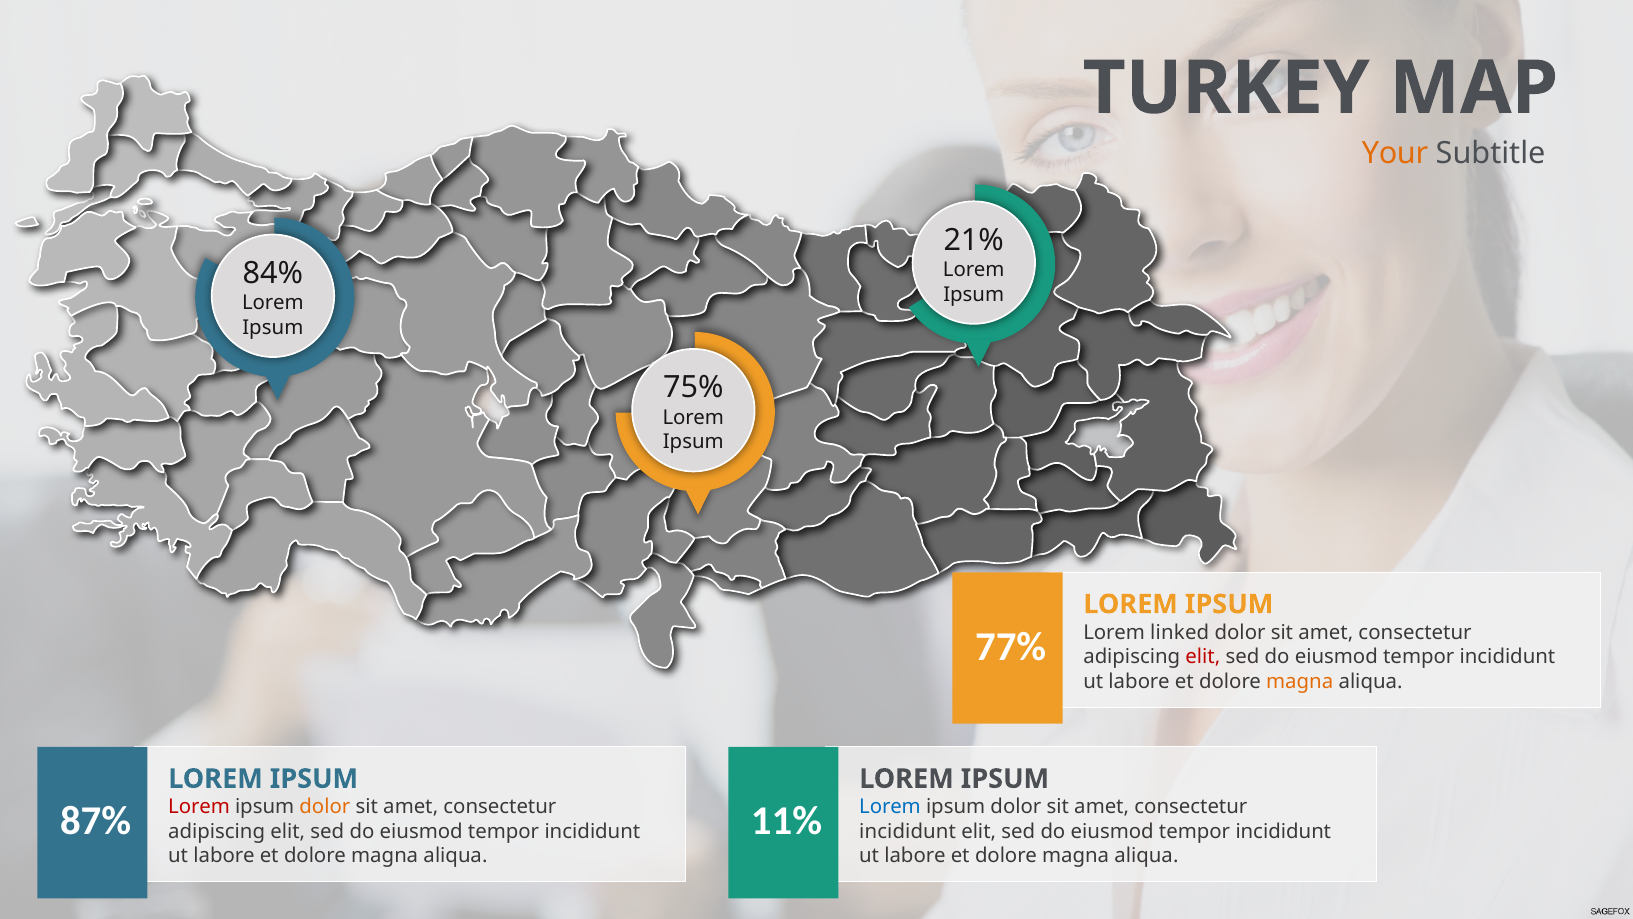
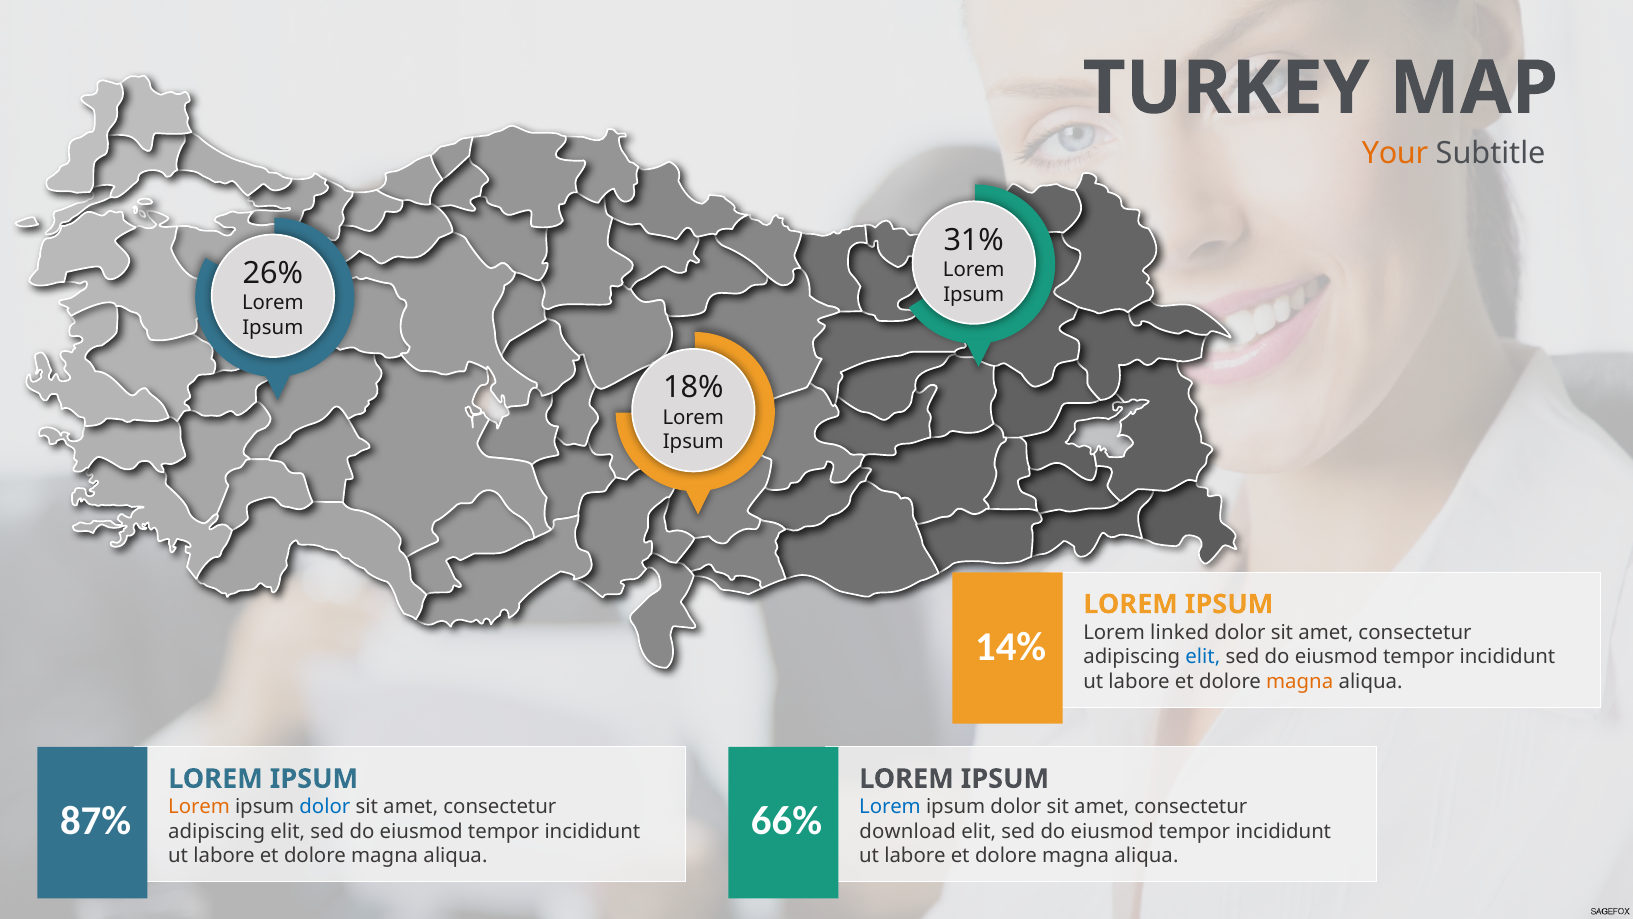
21%: 21% -> 31% (974, 240)
84%: 84% -> 26% (273, 273)
75%: 75% -> 18% (693, 388)
77%: 77% -> 14% (1011, 646)
elit colour: red -> blue (1203, 657)
Lorem colour: red -> orange (199, 807)
dolor colour: orange -> blue (325, 807)
11%: 11% -> 66% (787, 821)
incididunt: incididunt -> download (908, 831)
